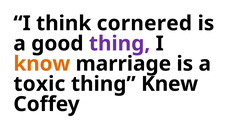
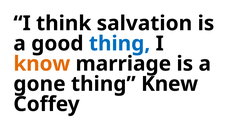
cornered: cornered -> salvation (144, 23)
thing colour: purple -> blue (120, 44)
toxic: toxic -> gone (39, 84)
